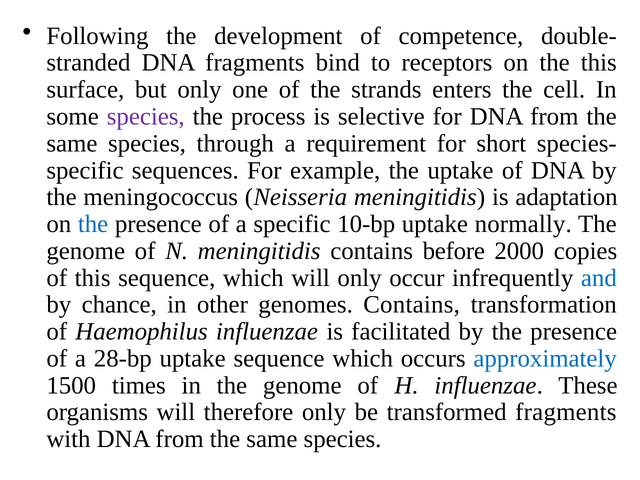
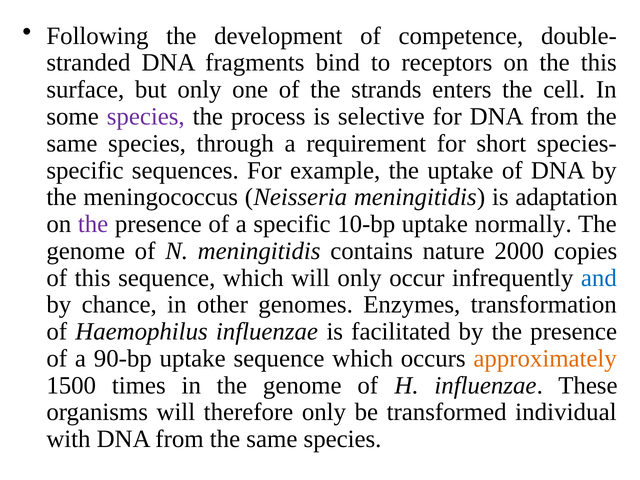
the colour: blue -> purple (93, 224)
before: before -> nature (454, 251)
genomes Contains: Contains -> Enzymes (412, 305)
28-bp: 28-bp -> 90-bp (123, 358)
approximately colour: blue -> orange (545, 358)
transformed fragments: fragments -> individual (566, 412)
